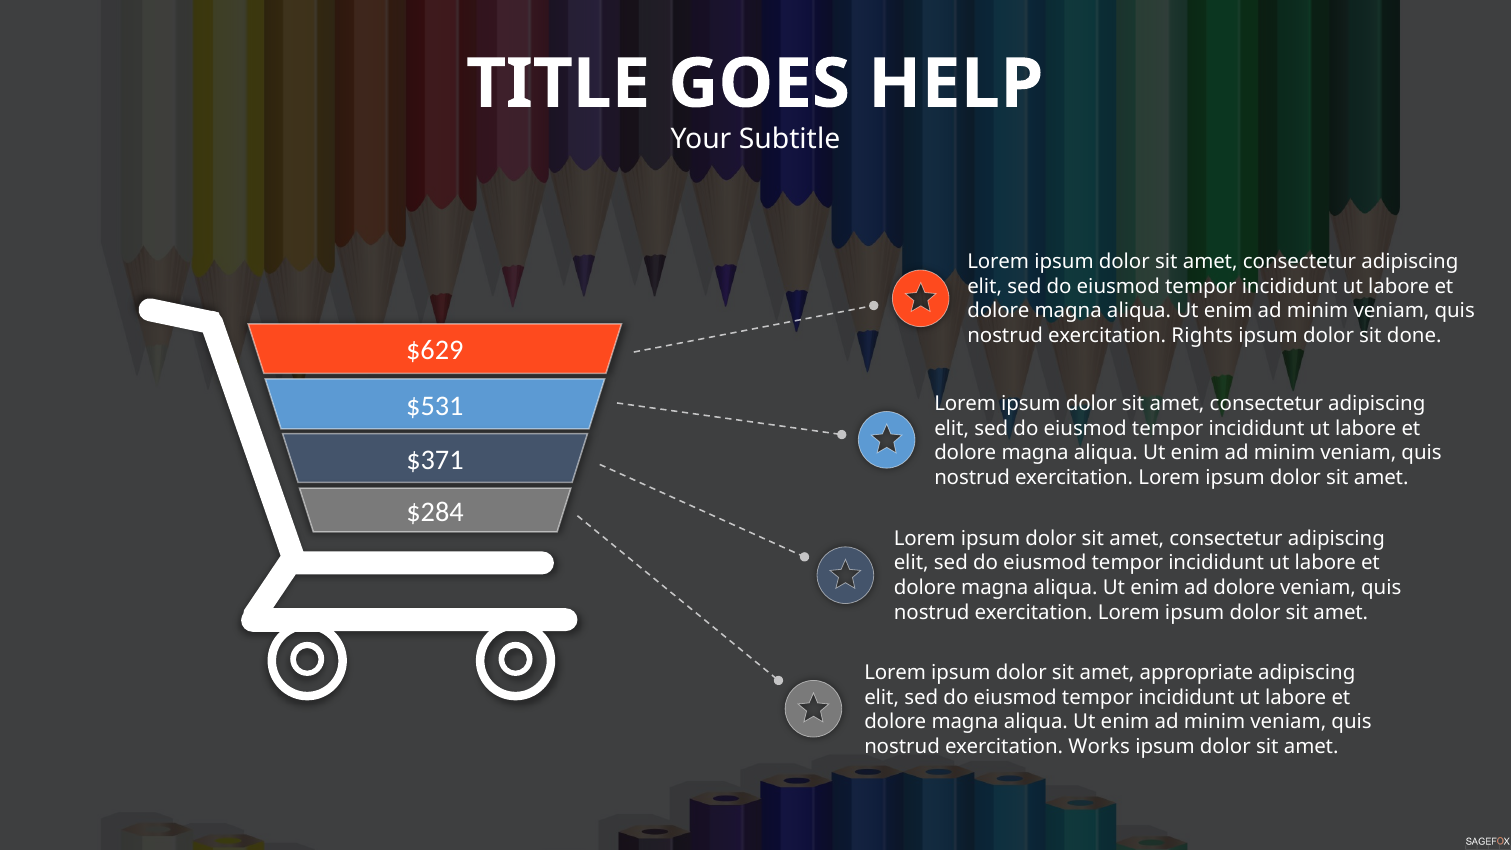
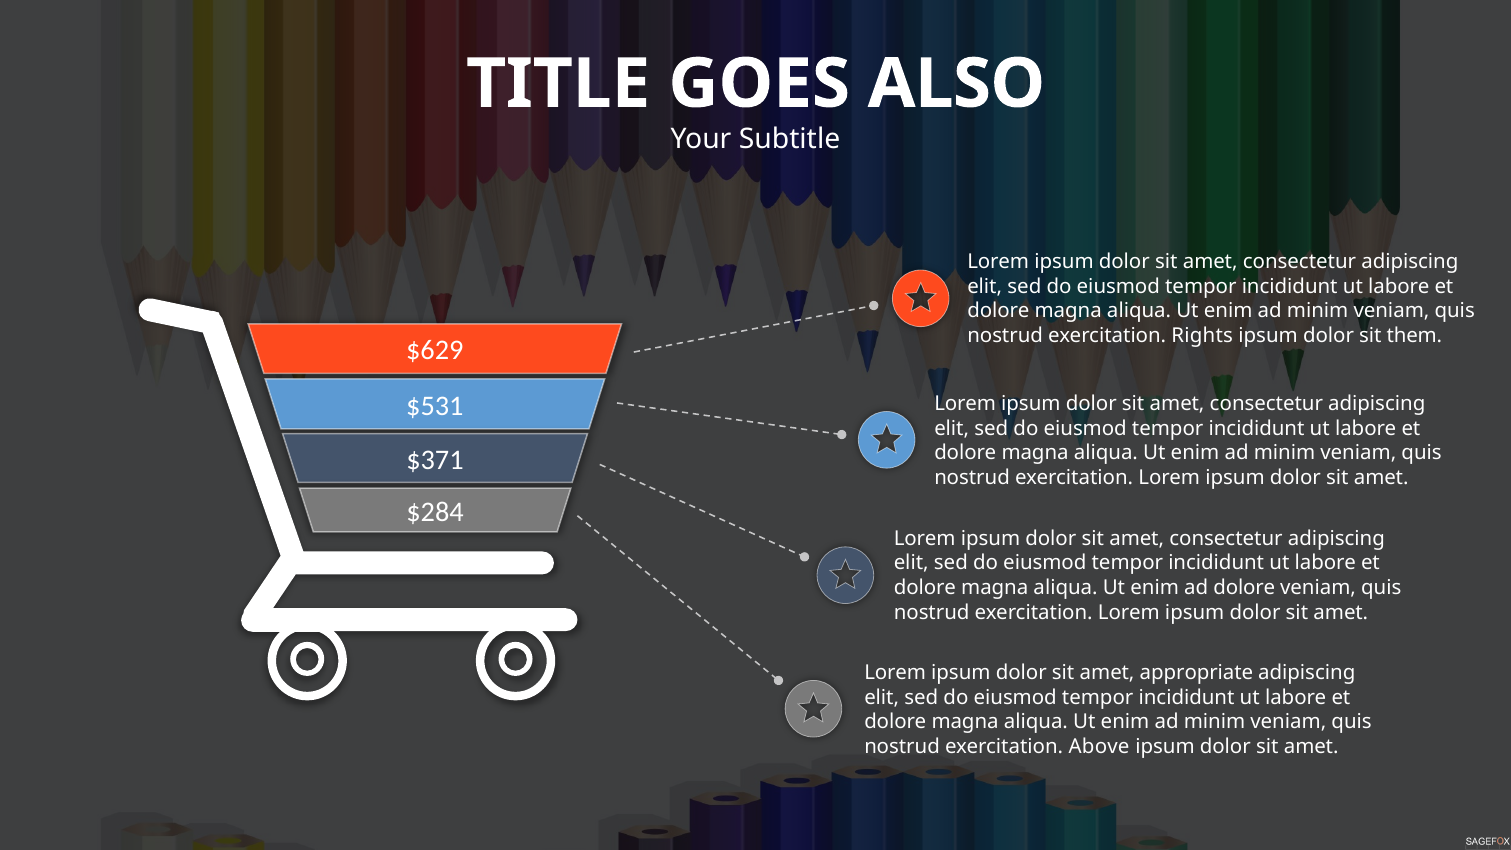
HELP: HELP -> ALSO (956, 84)
done: done -> them (1414, 336)
Works: Works -> Above (1099, 746)
